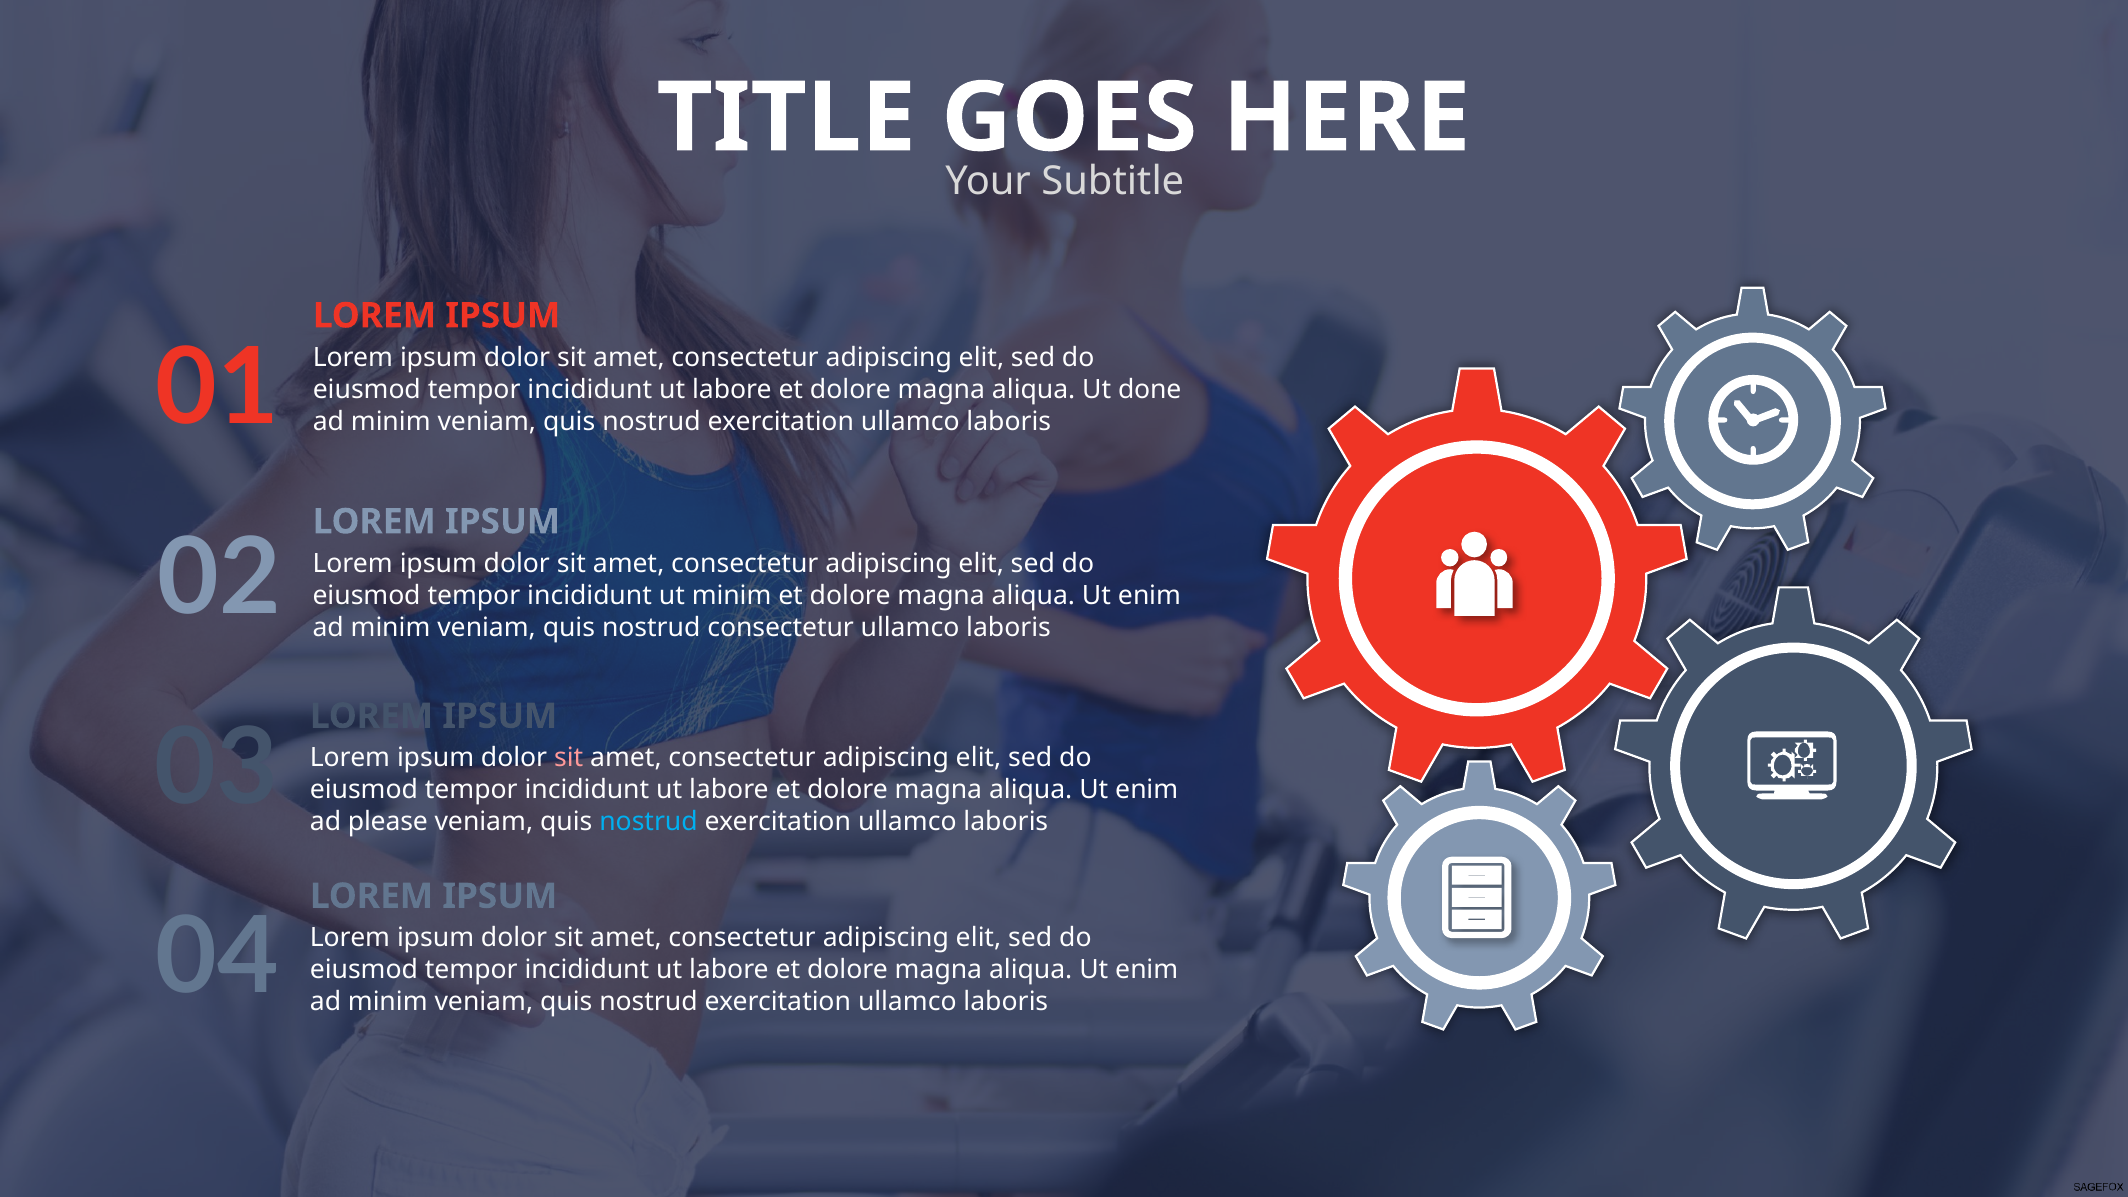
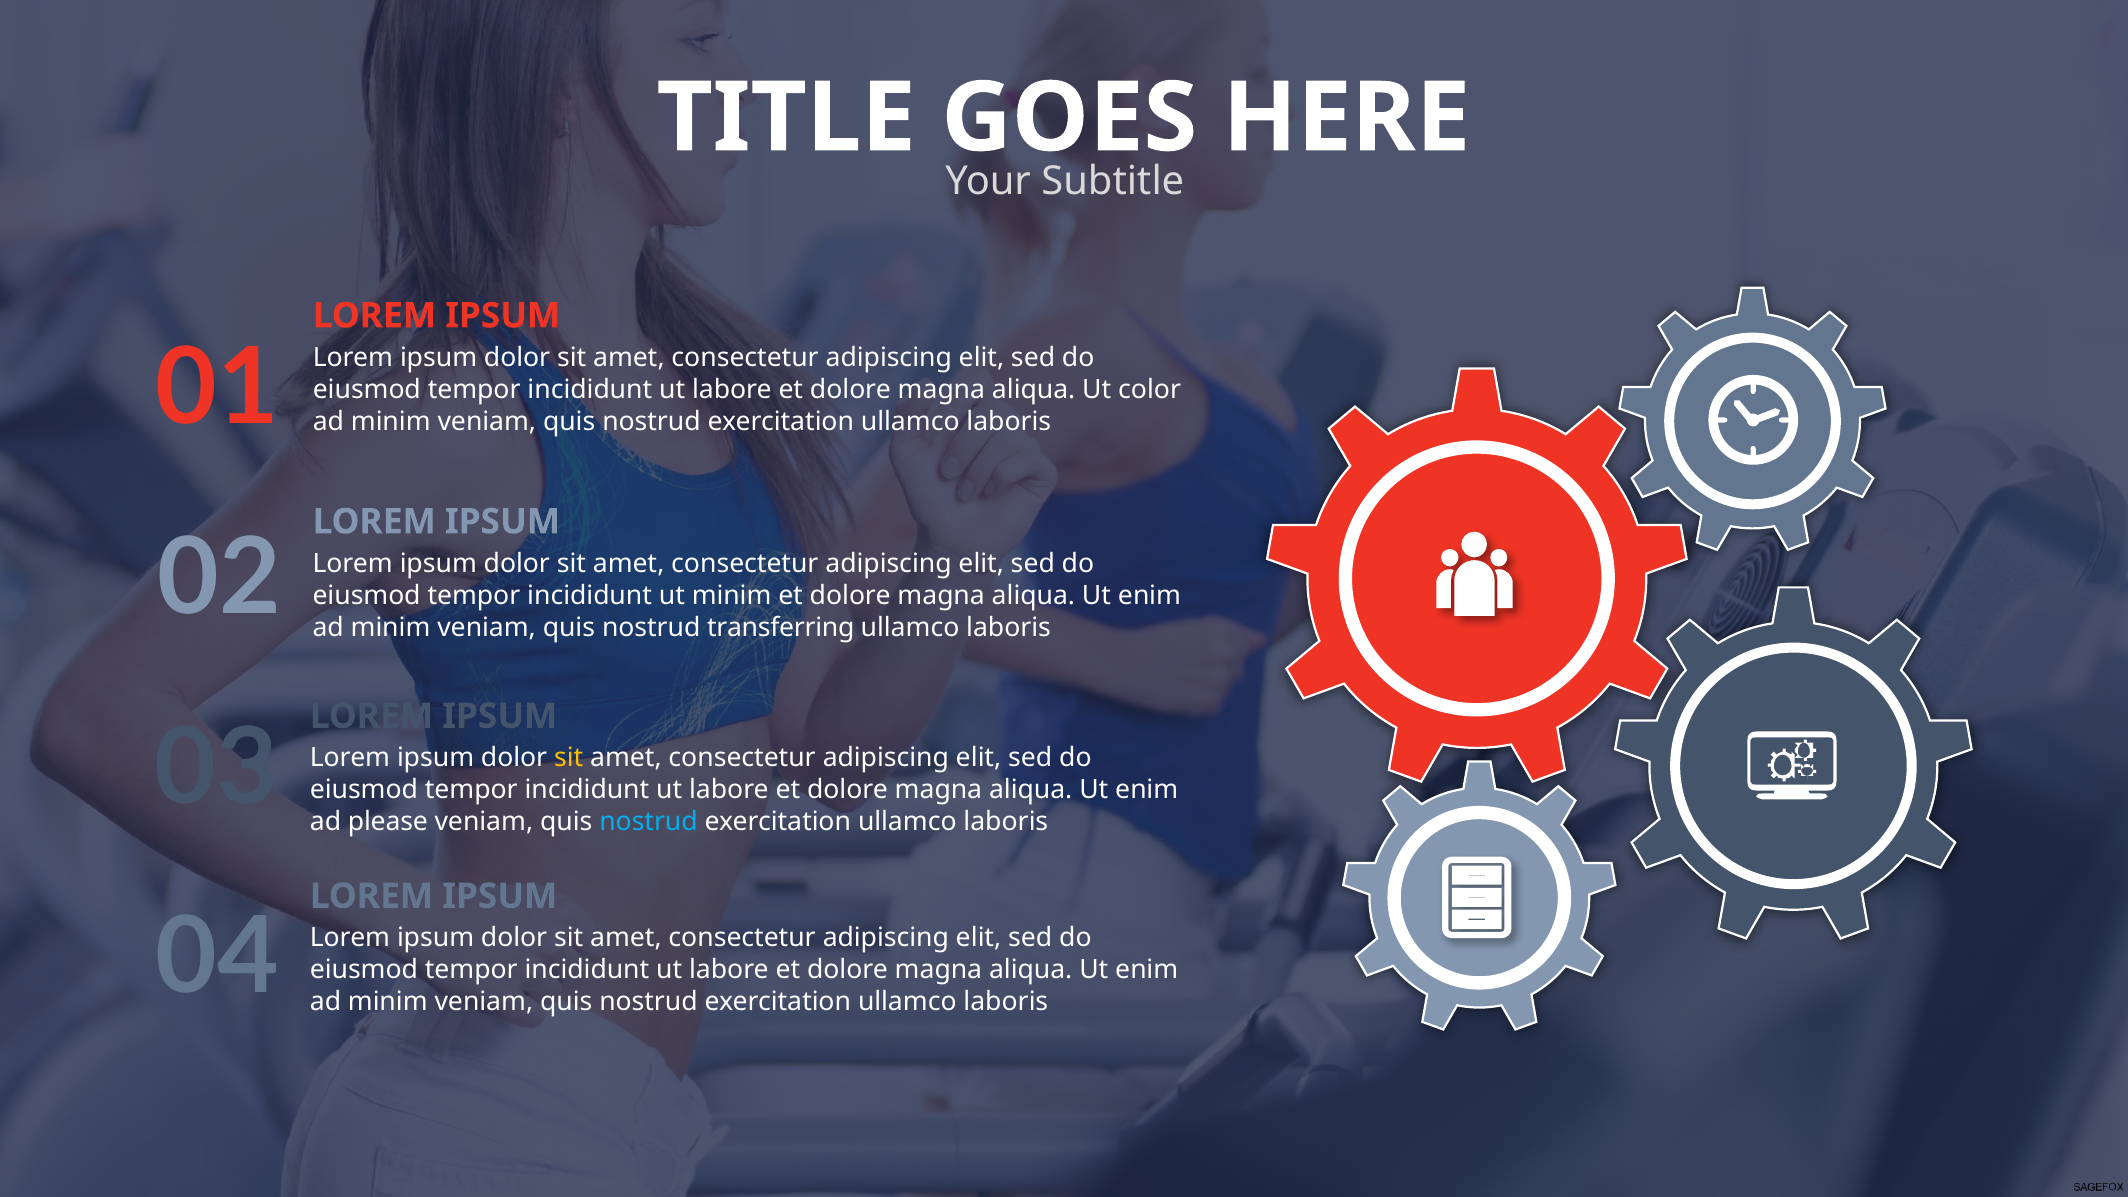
done: done -> color (1150, 390)
nostrud consectetur: consectetur -> transferring (781, 627)
sit colour: pink -> yellow (569, 758)
